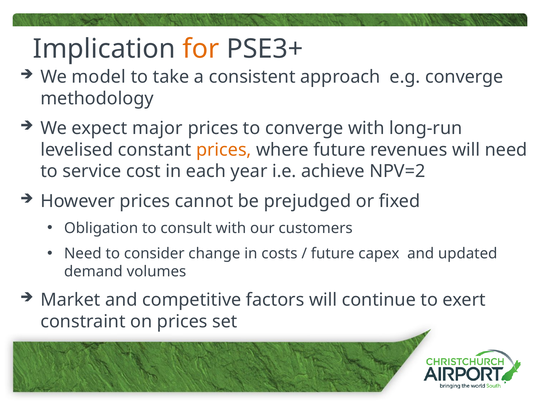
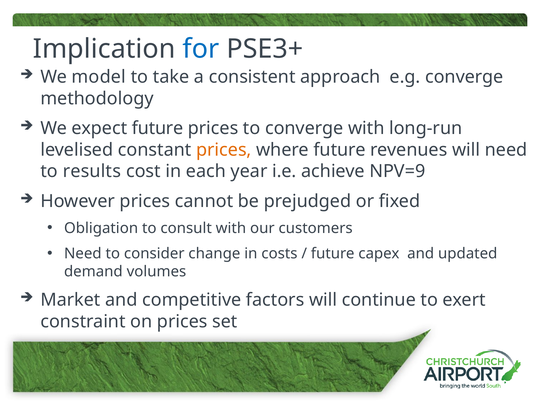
for colour: orange -> blue (201, 49)
expect major: major -> future (158, 128)
service: service -> results (92, 171)
NPV=2: NPV=2 -> NPV=9 (397, 171)
